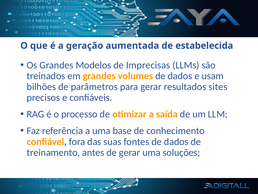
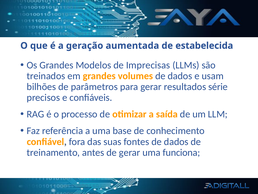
sites: sites -> série (218, 87)
soluções: soluções -> funciona (181, 152)
